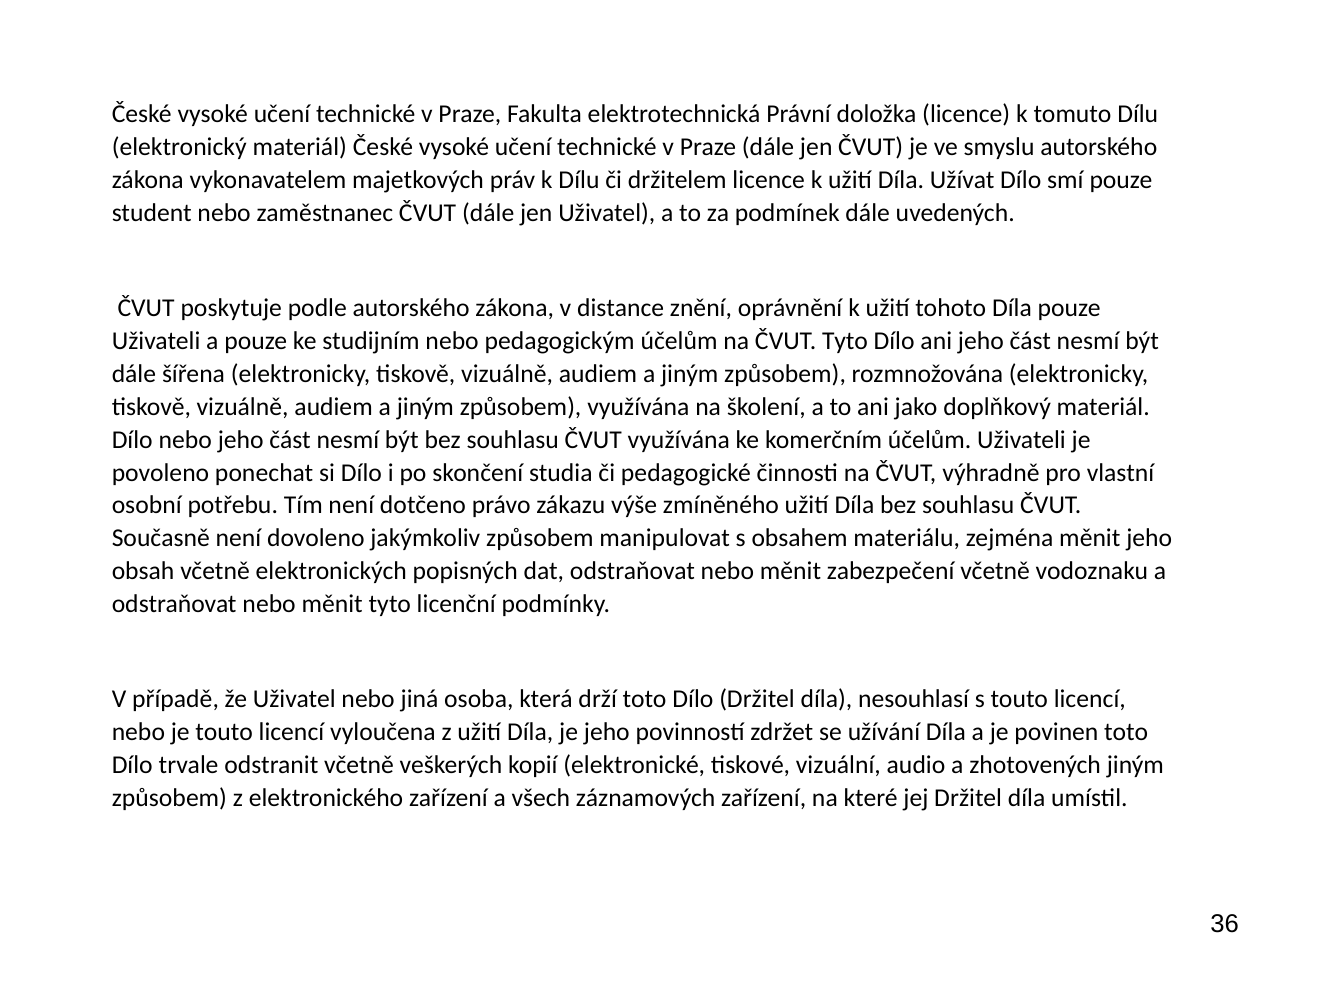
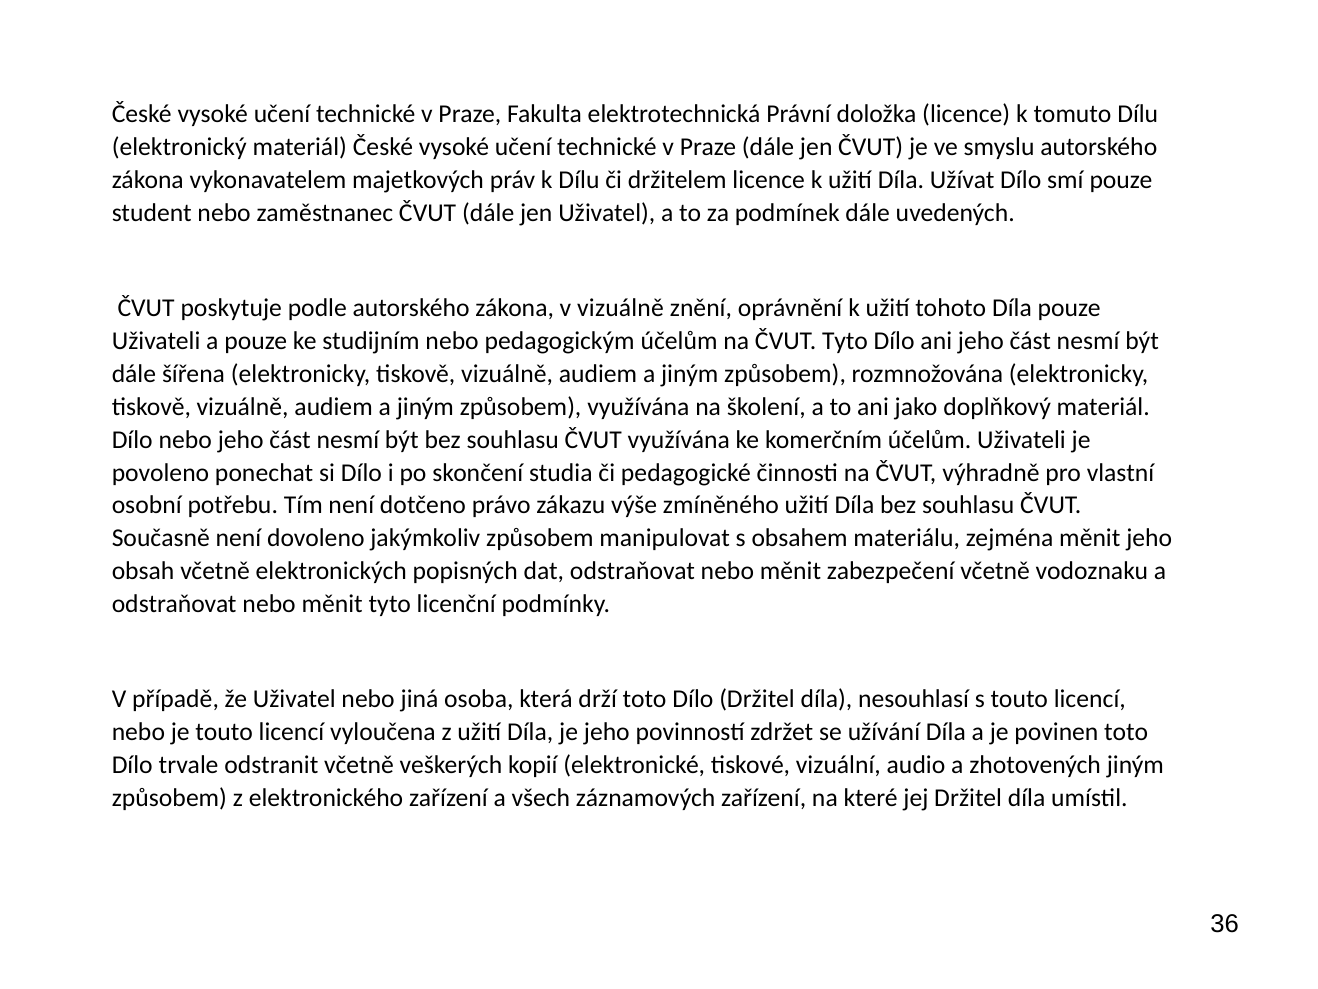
v distance: distance -> vizuálně (621, 308)
